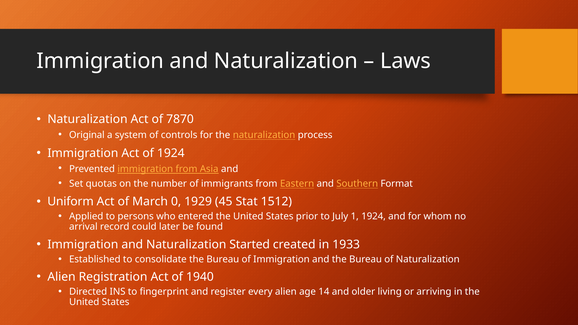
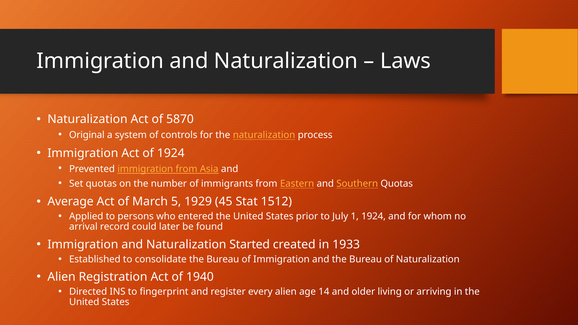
7870: 7870 -> 5870 (180, 119)
Southern Format: Format -> Quotas (397, 184)
Uniform: Uniform -> Average (71, 202)
0: 0 -> 5 (176, 202)
